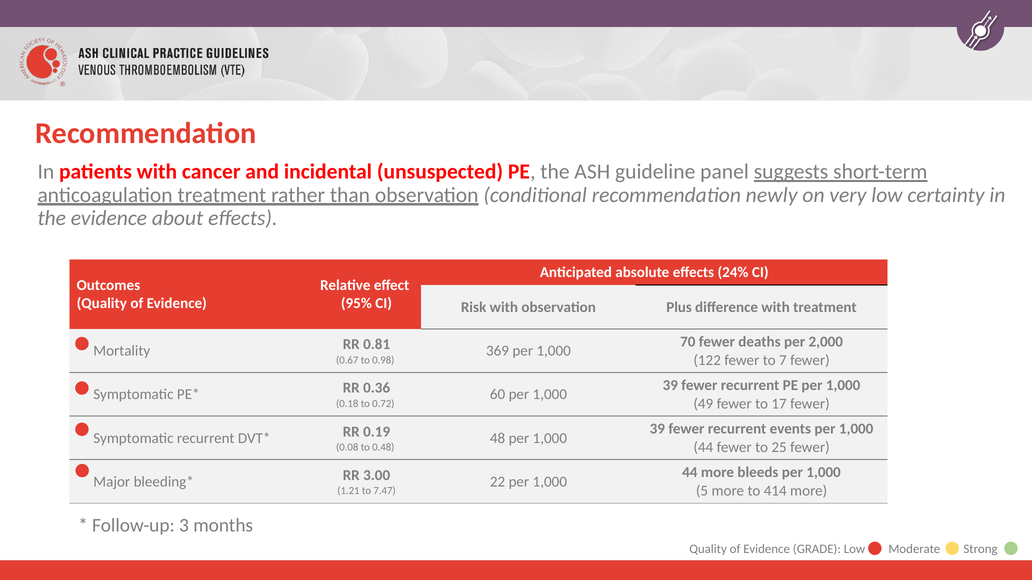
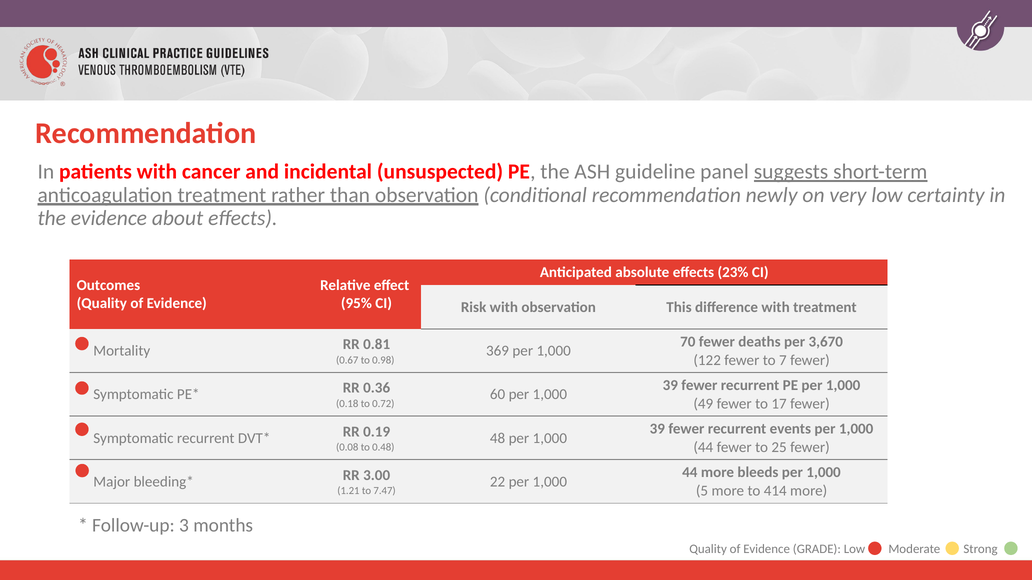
24%: 24% -> 23% (733, 273)
Plus: Plus -> This (679, 307)
2,000: 2,000 -> 3,670 (826, 342)
